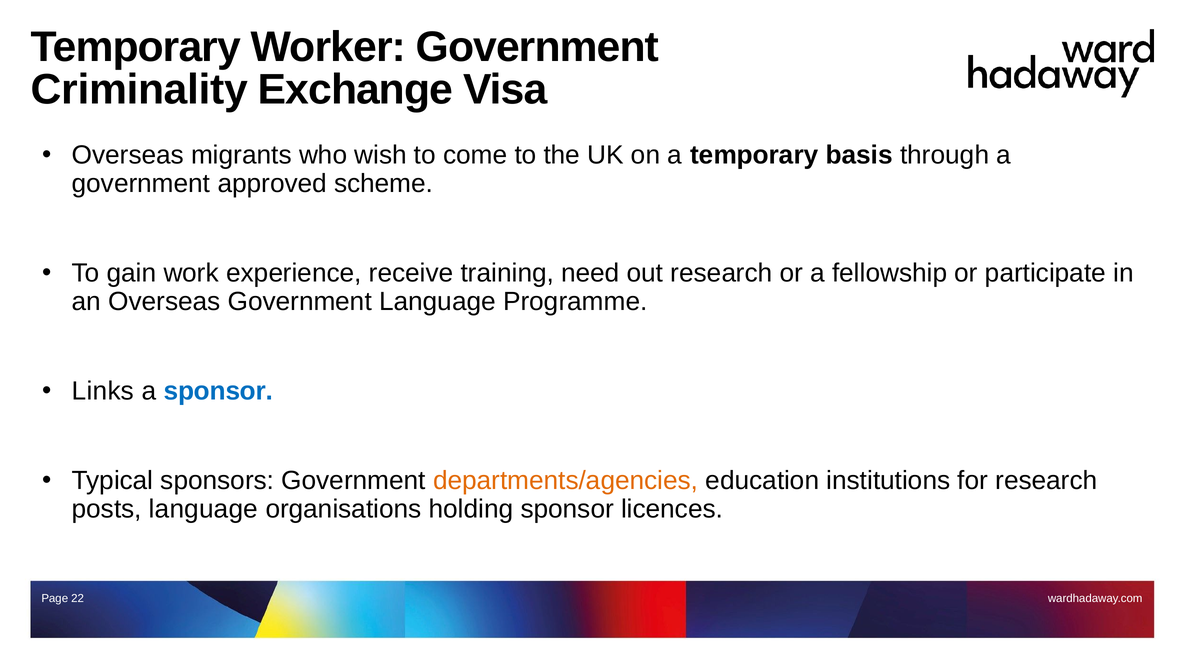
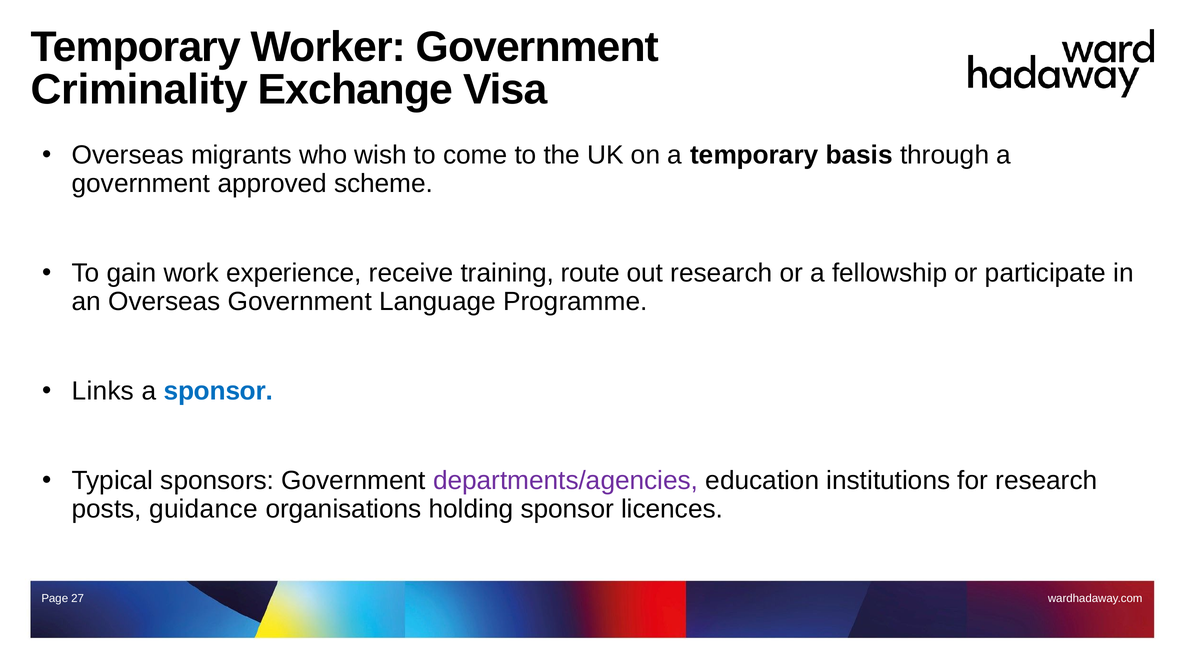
need: need -> route (590, 273)
departments/agencies colour: orange -> purple (566, 481)
posts language: language -> guidance (203, 509)
22: 22 -> 27 (78, 598)
